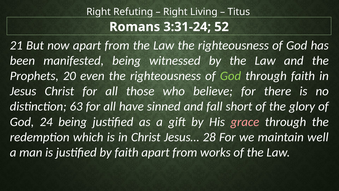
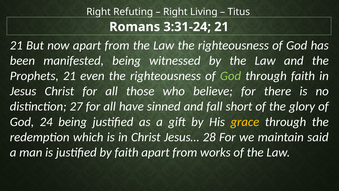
3:31-24 52: 52 -> 21 (222, 27)
Prophets 20: 20 -> 21 (69, 76)
63: 63 -> 27 (76, 106)
grace colour: pink -> yellow (245, 122)
well: well -> said (318, 137)
